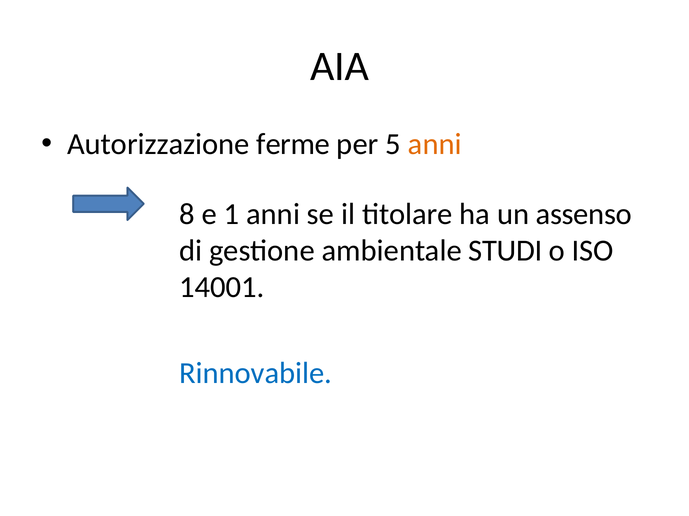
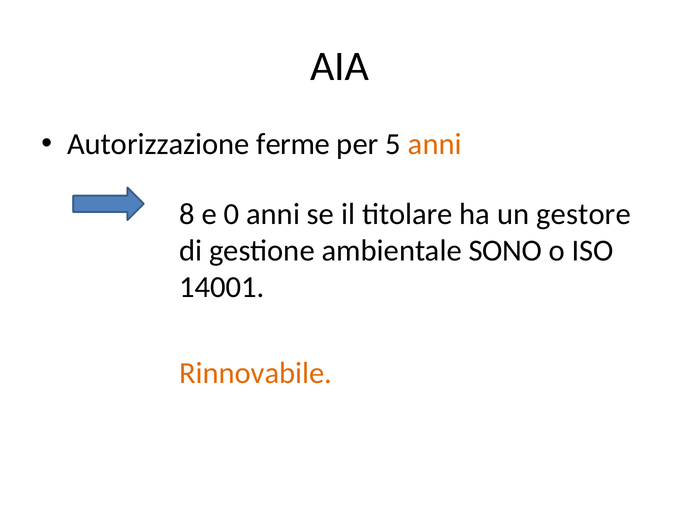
1: 1 -> 0 (231, 214)
assenso: assenso -> gestore (584, 214)
STUDI: STUDI -> SONO (505, 251)
Rinnovabile colour: blue -> orange (256, 374)
